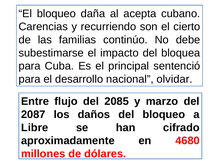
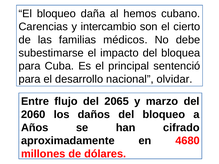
acepta: acepta -> hemos (140, 14)
recurriendo: recurriendo -> intercambio (109, 27)
continúo: continúo -> médicos (125, 40)
2085: 2085 -> 2065 (117, 102)
2087: 2087 -> 2060 (33, 115)
Libre: Libre -> Años (35, 128)
